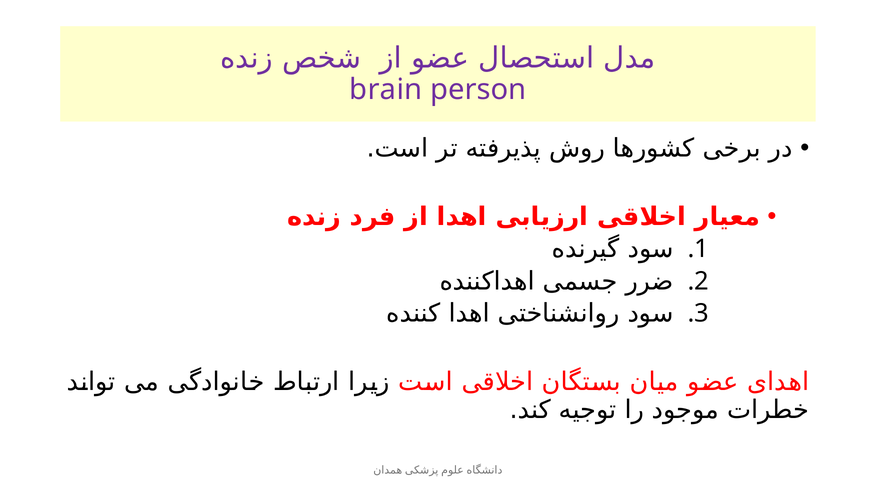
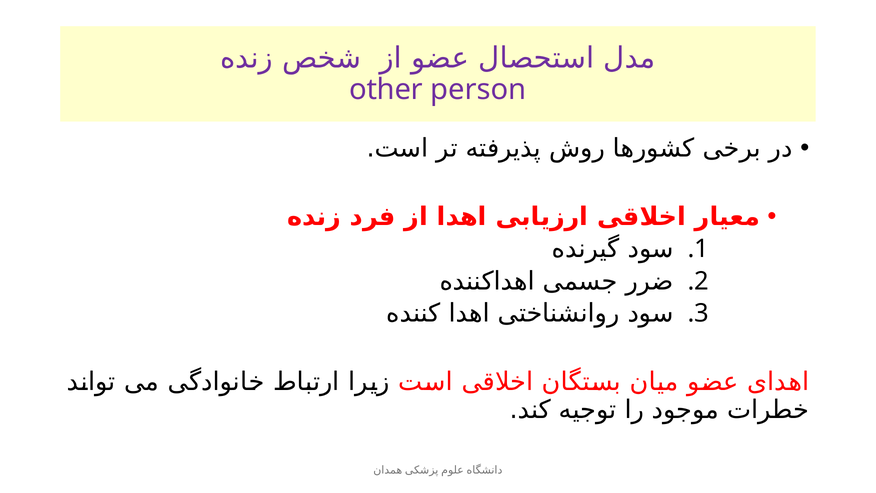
brain: brain -> other (386, 89)
